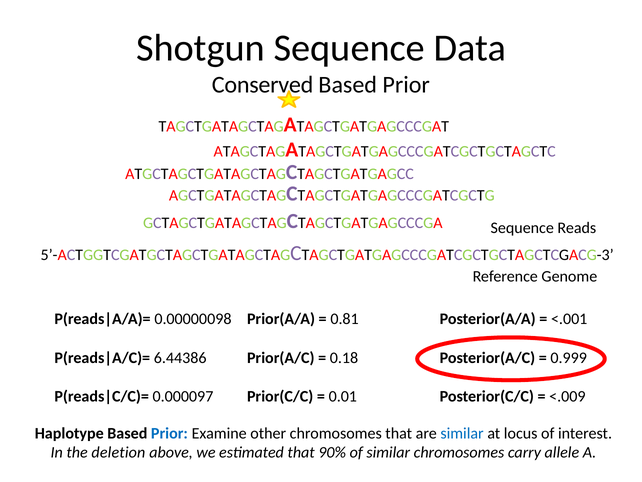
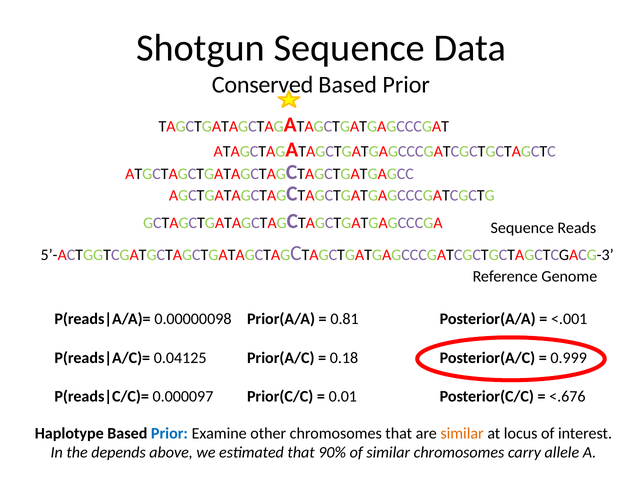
6.44386: 6.44386 -> 0.04125 (180, 357)
<.009: <.009 -> <.676 (567, 396)
similar colour: blue -> orange (462, 433)
deletion: deletion -> depends (119, 452)
